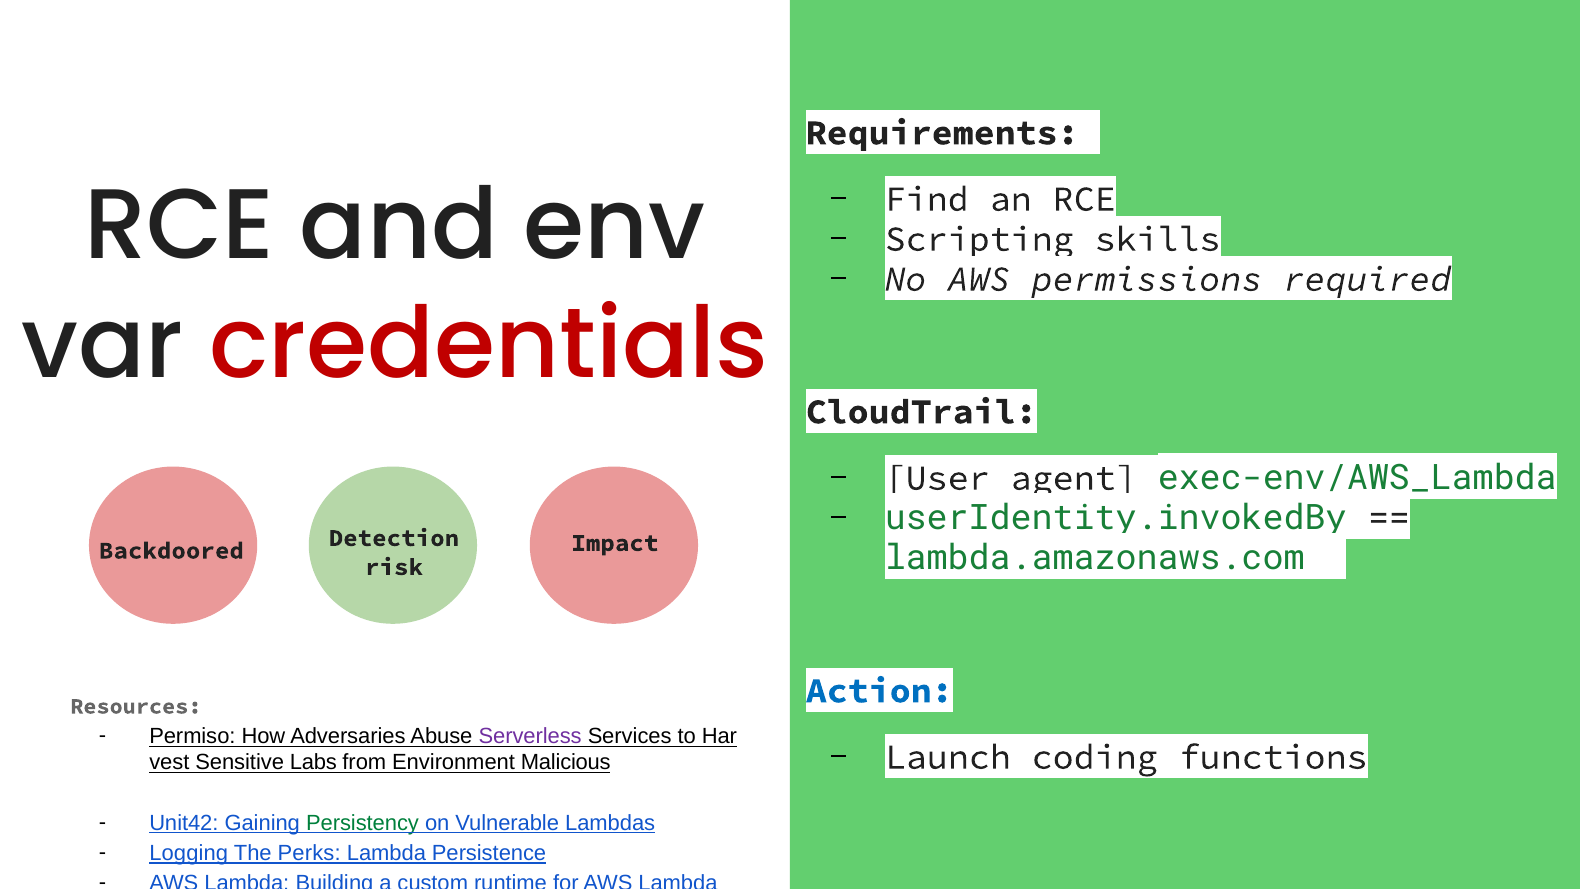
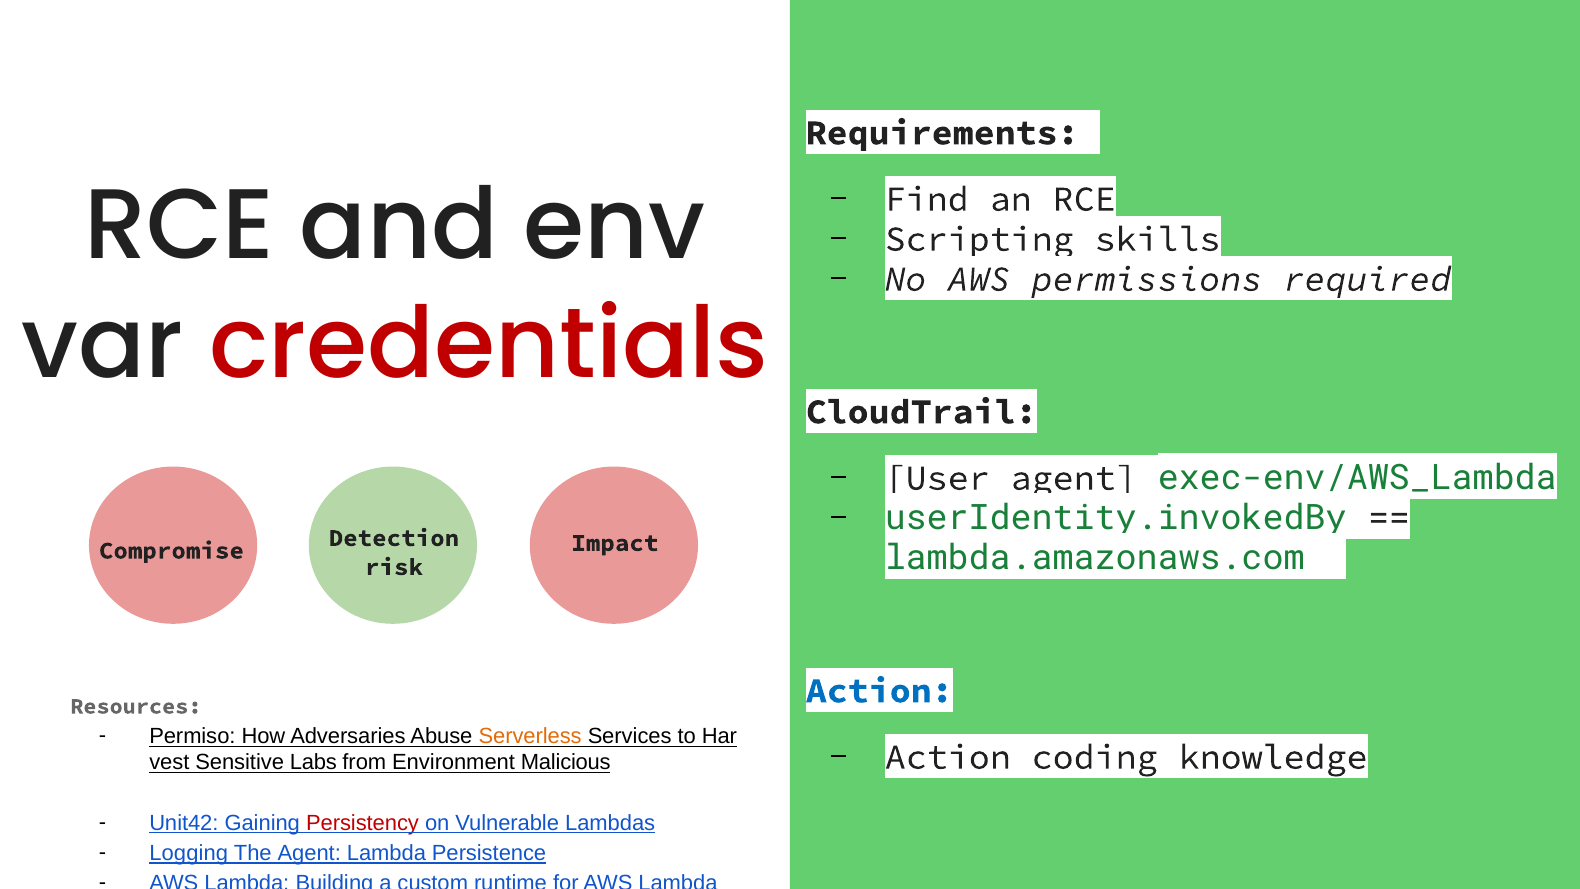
Backdoored: Backdoored -> Compromise (171, 550)
Serverless colour: purple -> orange (530, 736)
Launch: Launch -> Action (948, 757)
functions: functions -> knowledge (1273, 757)
Persistency colour: green -> red (362, 823)
The Perks: Perks -> Agent (309, 853)
